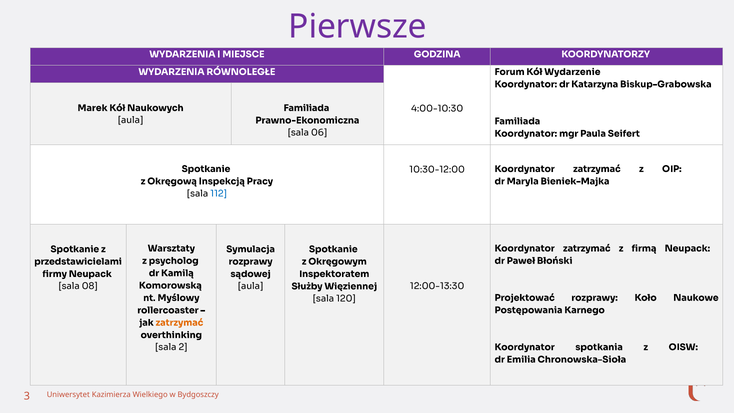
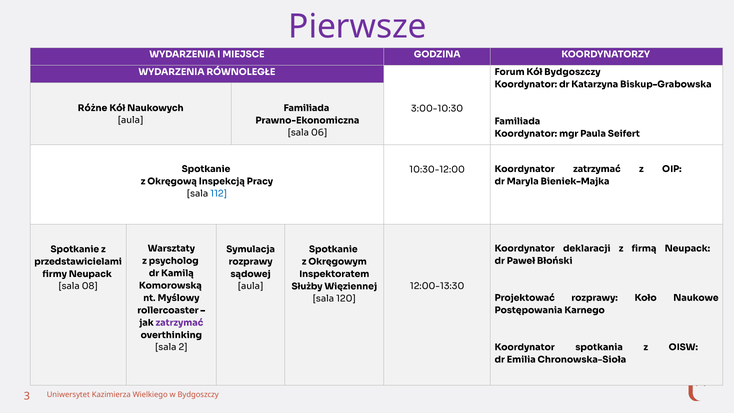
Kół Wydarzenie: Wydarzenie -> Bydgoszczy (572, 72)
Marek: Marek -> Różne (92, 108)
4:00-10:30: 4:00-10:30 -> 3:00-10:30 (437, 109)
zatrzymać: zatrzymać -> deklaracji (587, 248)
zatrzymać colour: orange -> purple (179, 323)
